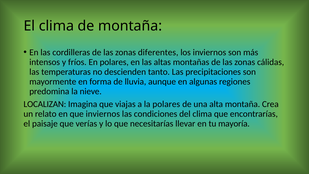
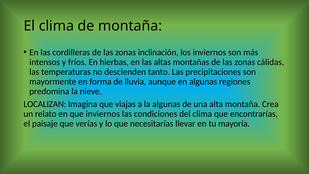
diferentes: diferentes -> inclinación (158, 52)
En polares: polares -> hierbas (114, 62)
la polares: polares -> algunas (166, 104)
